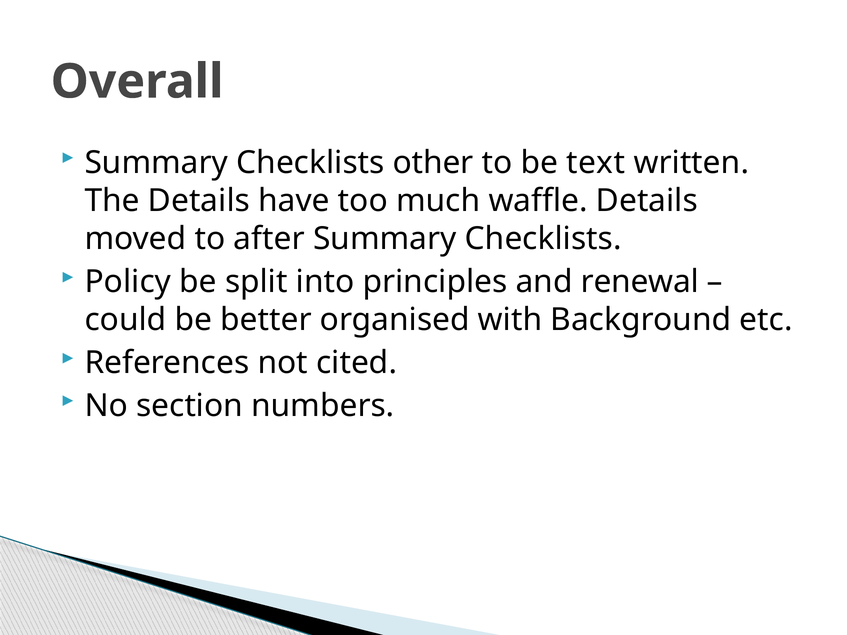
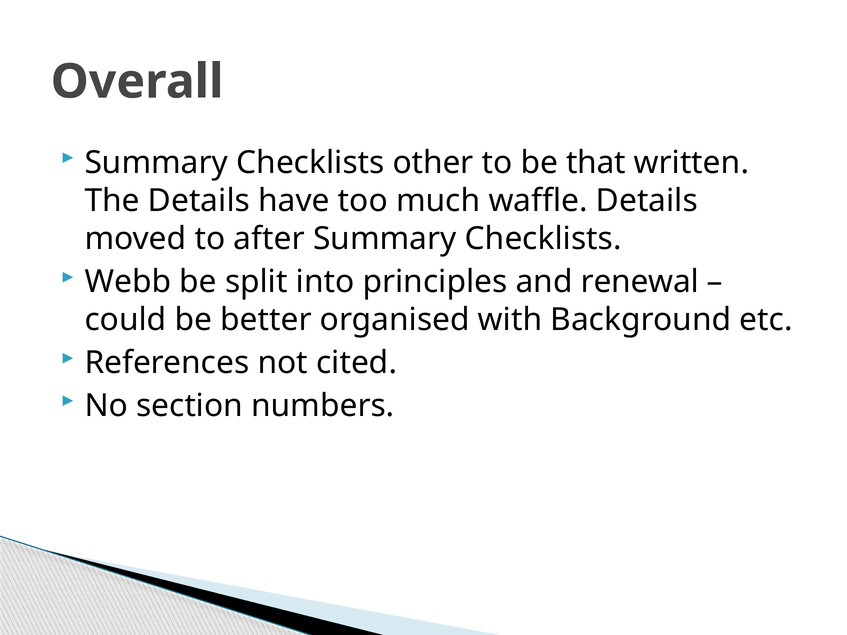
text: text -> that (596, 163)
Policy: Policy -> Webb (128, 282)
